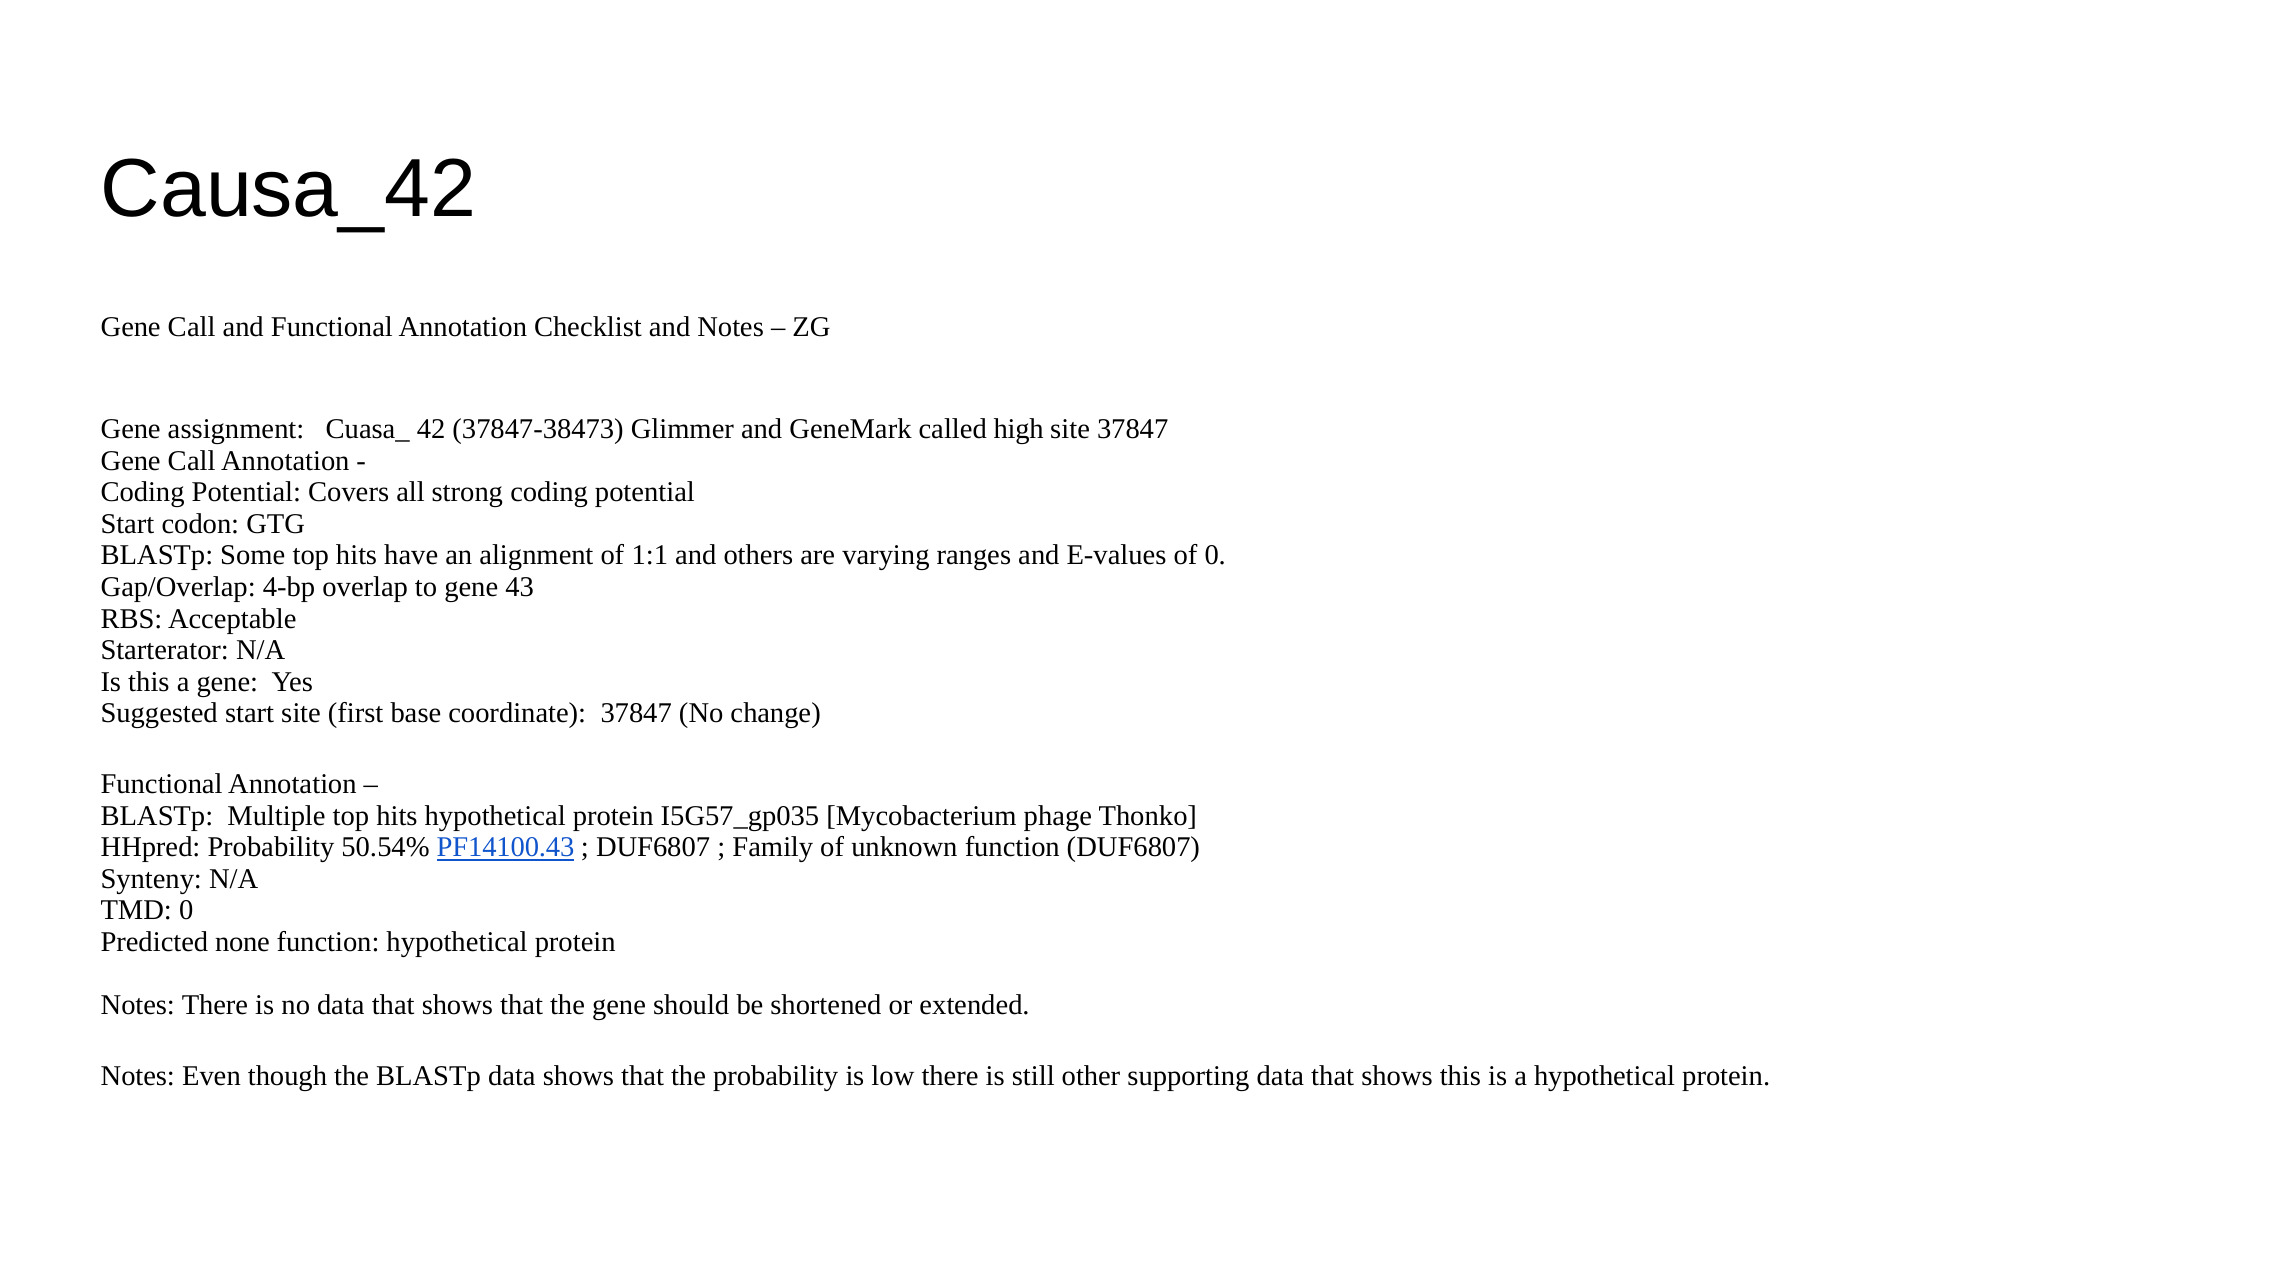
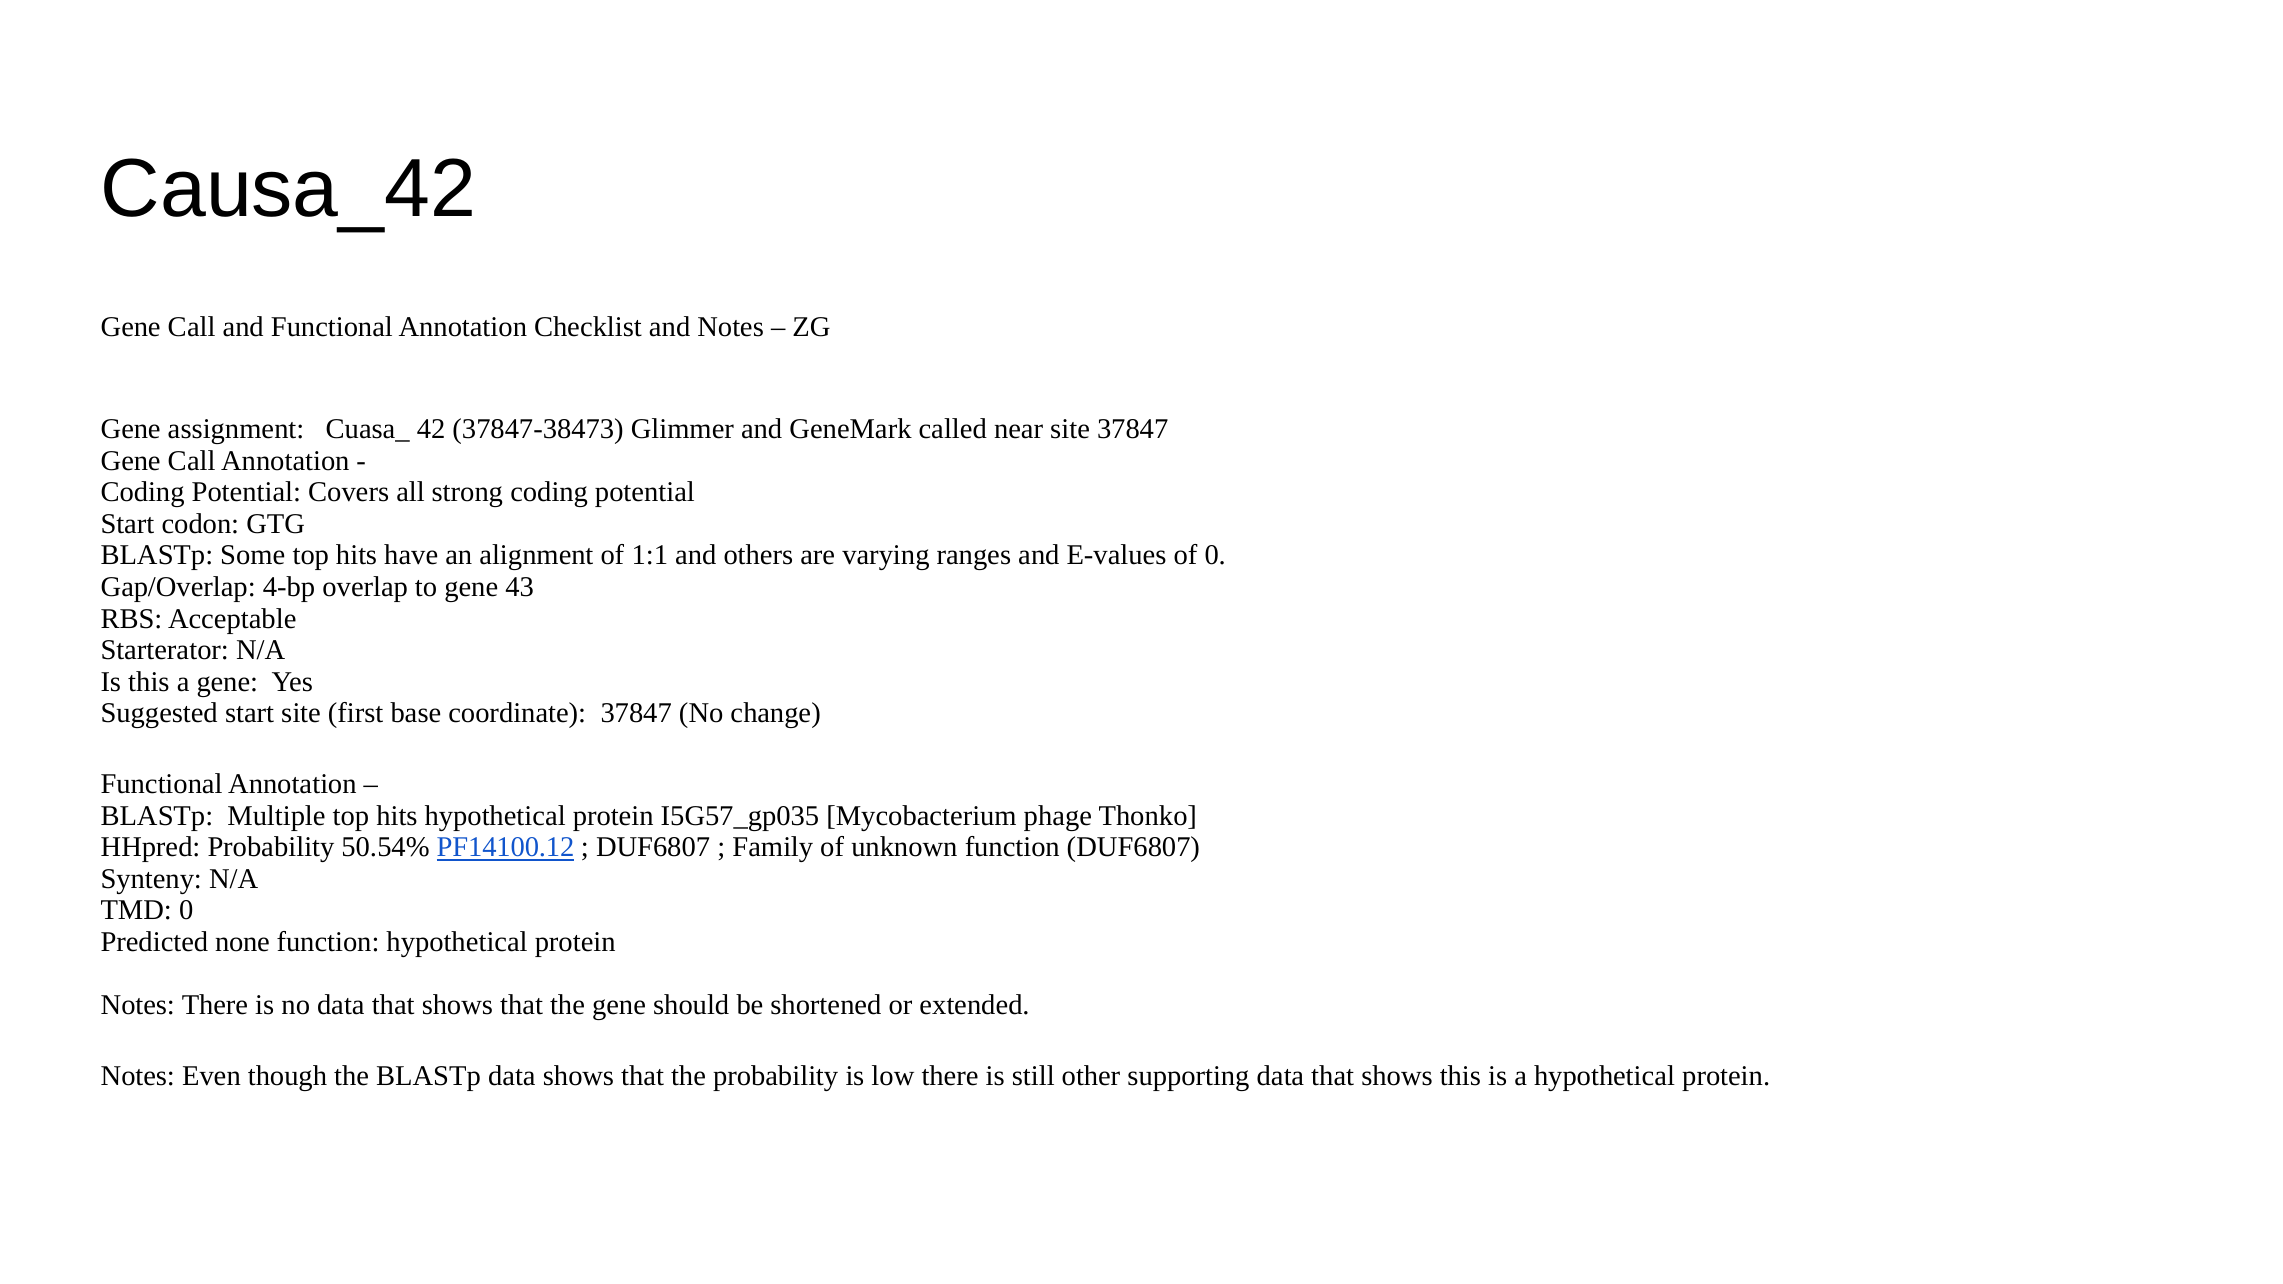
high: high -> near (1019, 429)
PF14100.43: PF14100.43 -> PF14100.12 (506, 848)
